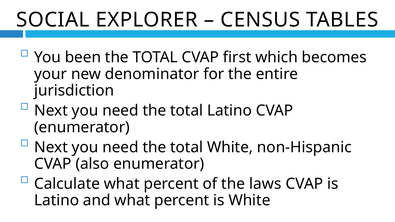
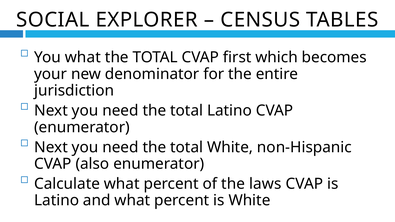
You been: been -> what (83, 57)
